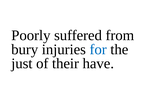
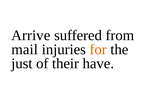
Poorly: Poorly -> Arrive (31, 35)
bury: bury -> mail (25, 50)
for colour: blue -> orange (98, 50)
